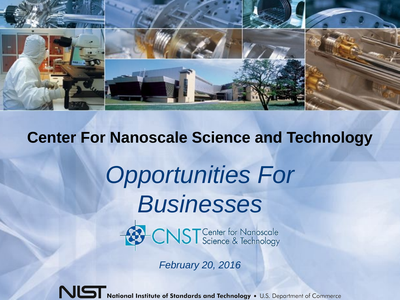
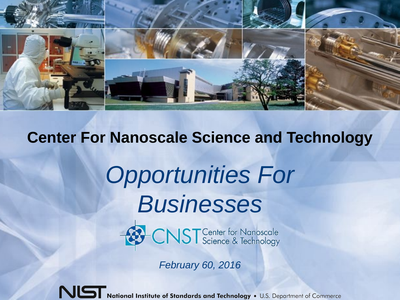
20: 20 -> 60 (209, 265)
